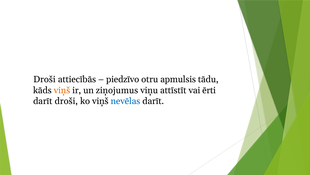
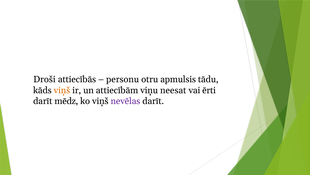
piedzīvo: piedzīvo -> personu (123, 79)
ziņojumus: ziņojumus -> attiecībām (117, 90)
attīstīt: attīstīt -> neesat (173, 90)
darīt droši: droši -> mēdz (66, 101)
nevēlas colour: blue -> purple (125, 101)
